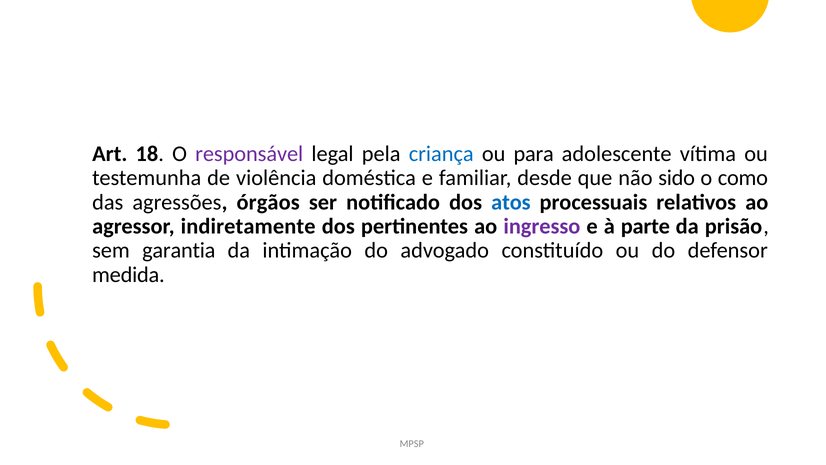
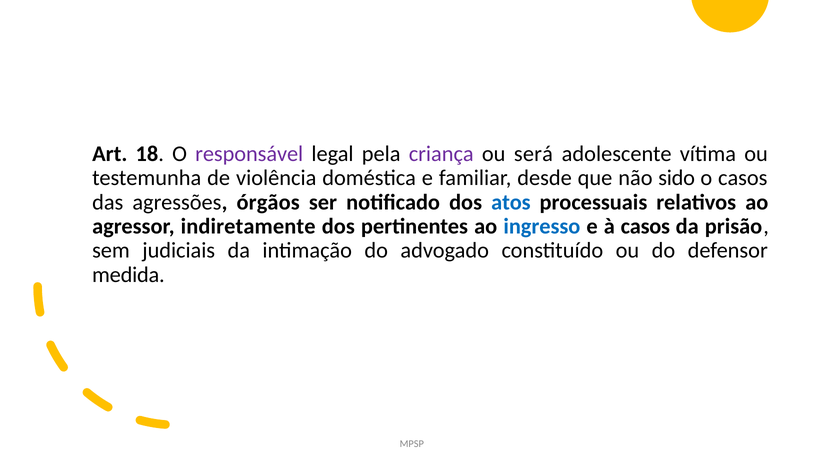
criança colour: blue -> purple (441, 154)
para: para -> será (533, 154)
o como: como -> casos (743, 178)
ingresso colour: purple -> blue (542, 226)
à parte: parte -> casos (645, 226)
garantia: garantia -> judiciais (179, 250)
